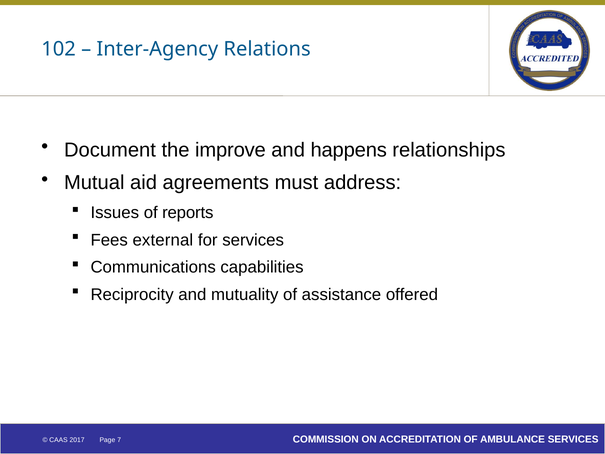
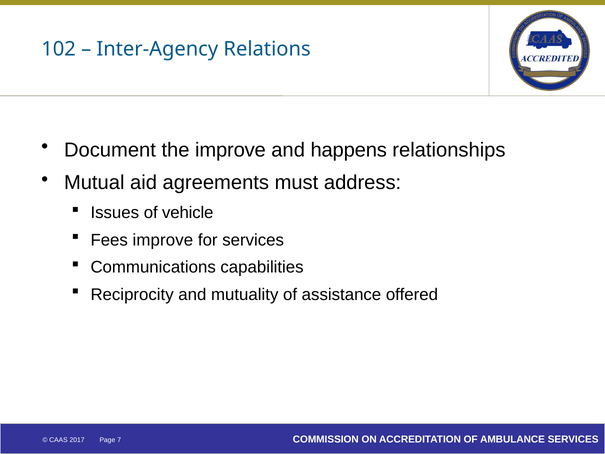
reports: reports -> vehicle (188, 213)
Fees external: external -> improve (163, 240)
